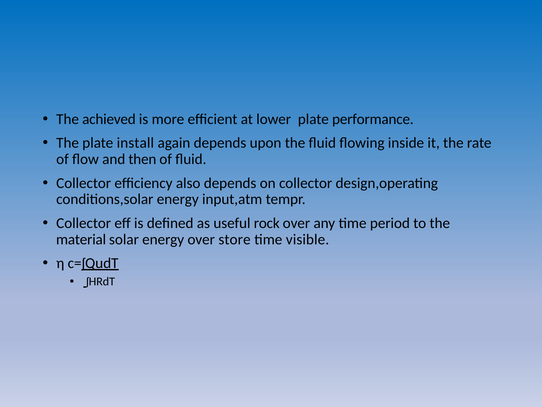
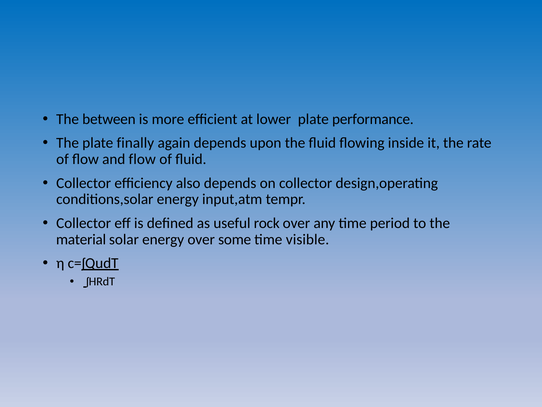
achieved: achieved -> between (109, 119)
install: install -> finally (135, 143)
and then: then -> flow (142, 159)
store: store -> some (235, 239)
